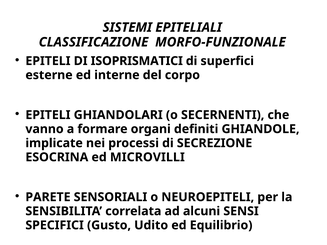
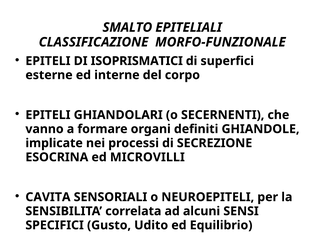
SISTEMI: SISTEMI -> SMALTO (127, 27)
PARETE: PARETE -> CAVITA (48, 197)
